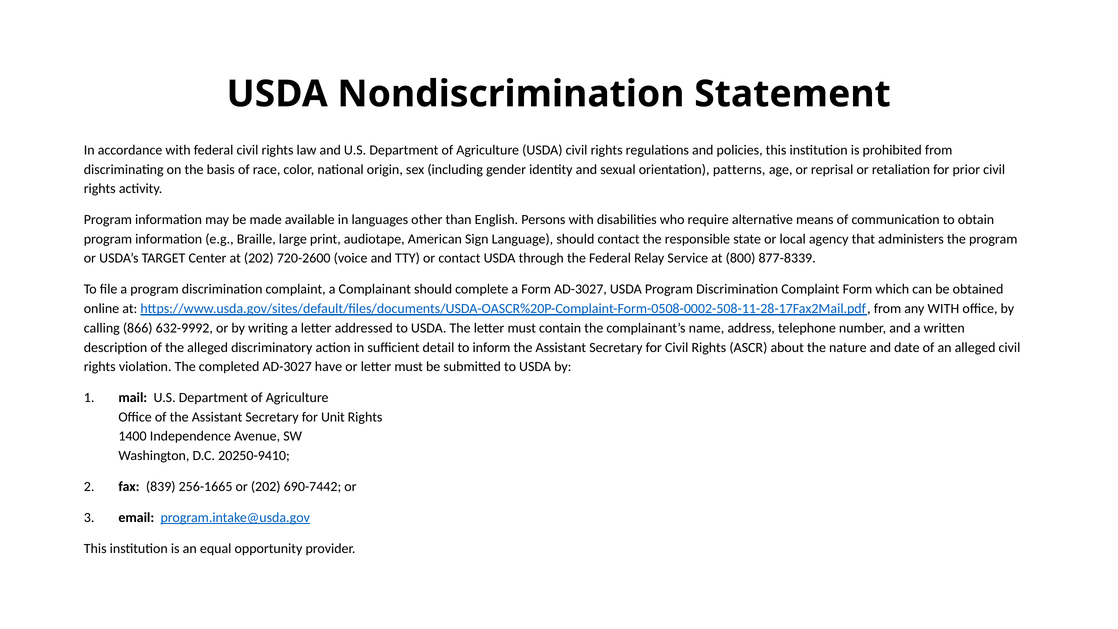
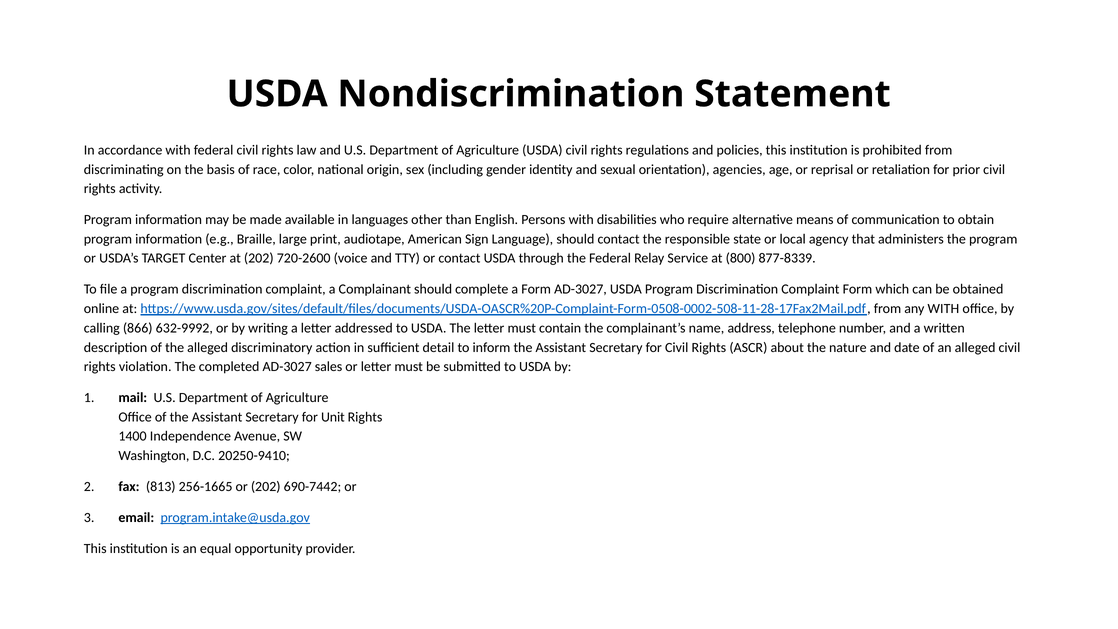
patterns: patterns -> agencies (739, 170)
have: have -> sales (329, 367)
839: 839 -> 813 (161, 486)
